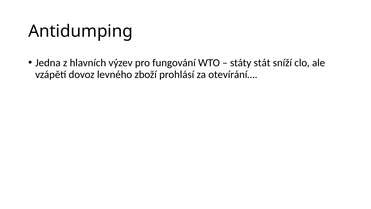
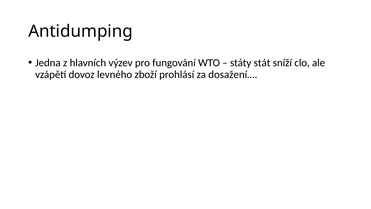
otevírání…: otevírání… -> dosažení… (233, 74)
